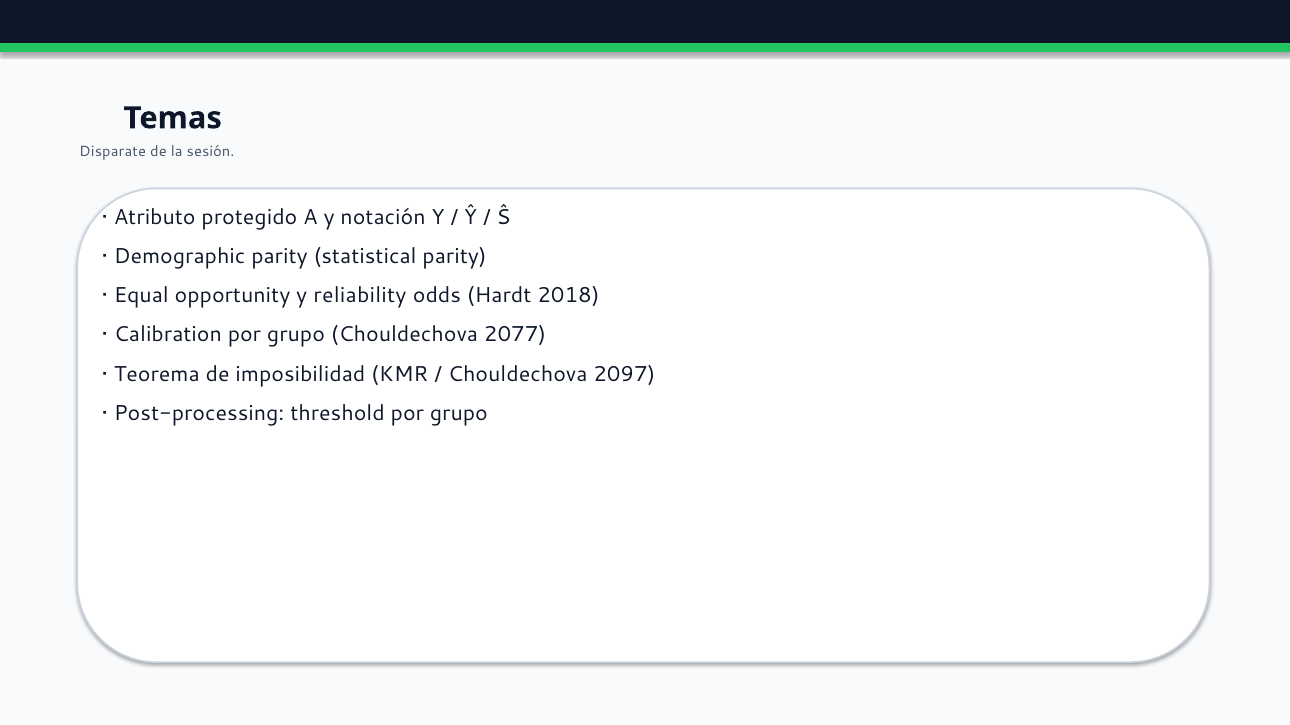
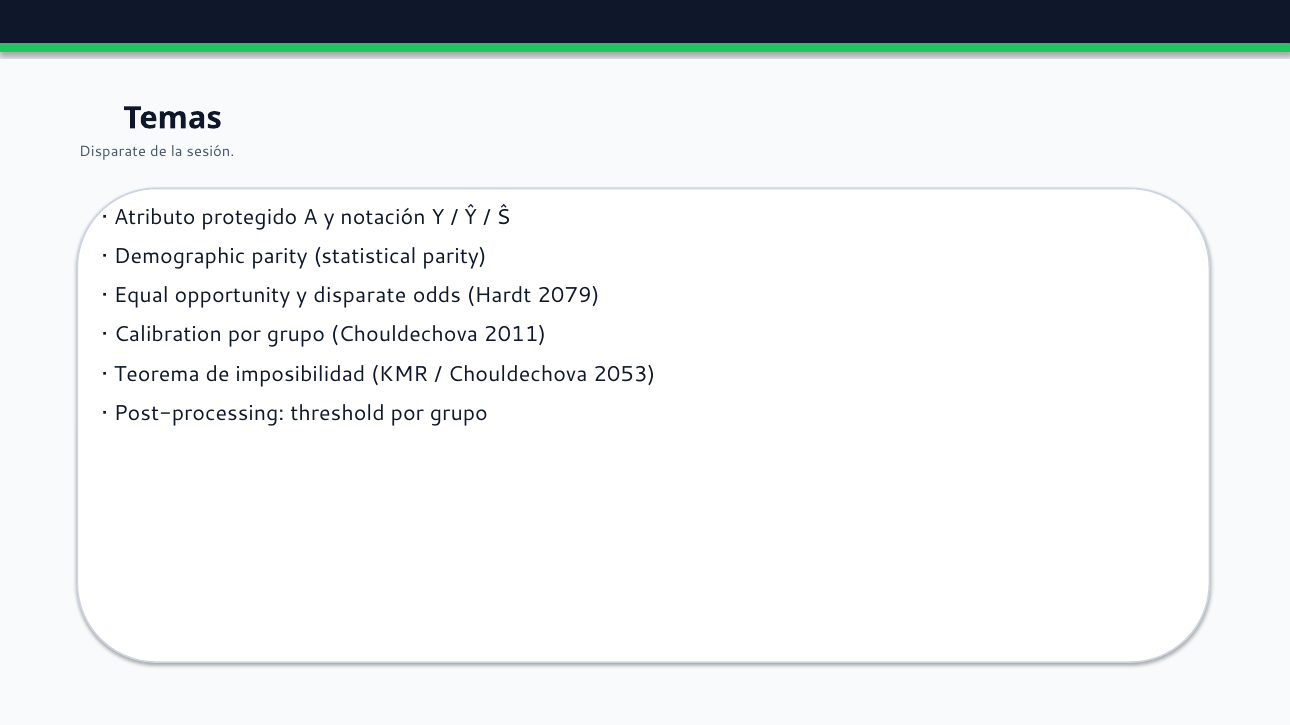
y reliability: reliability -> disparate (360, 296)
2018: 2018 -> 2079 (568, 296)
2077: 2077 -> 2011 (515, 335)
2097: 2097 -> 2053 (624, 374)
